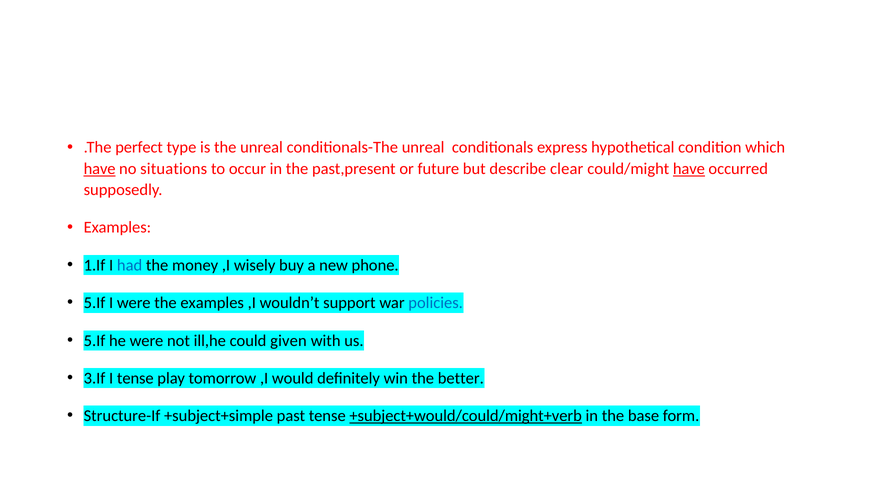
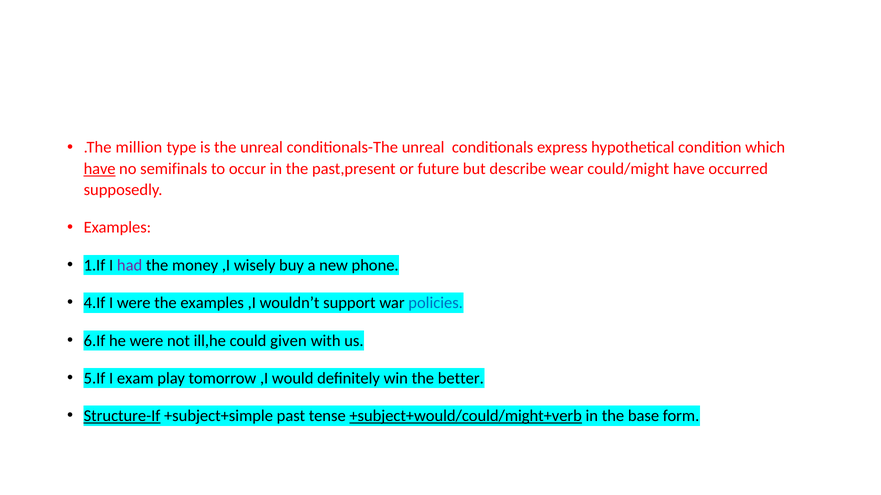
perfect: perfect -> million (139, 148)
situations: situations -> semifinals (174, 169)
clear: clear -> wear (567, 169)
have underline: present -> none (689, 169)
had colour: blue -> purple (130, 266)
5.If: 5.If -> 4.If (95, 303)
5.If: 5.If -> 6.If (95, 341)
3.If: 3.If -> 5.If (95, 379)
I tense: tense -> exam (135, 379)
Structure-If underline: none -> present (122, 416)
